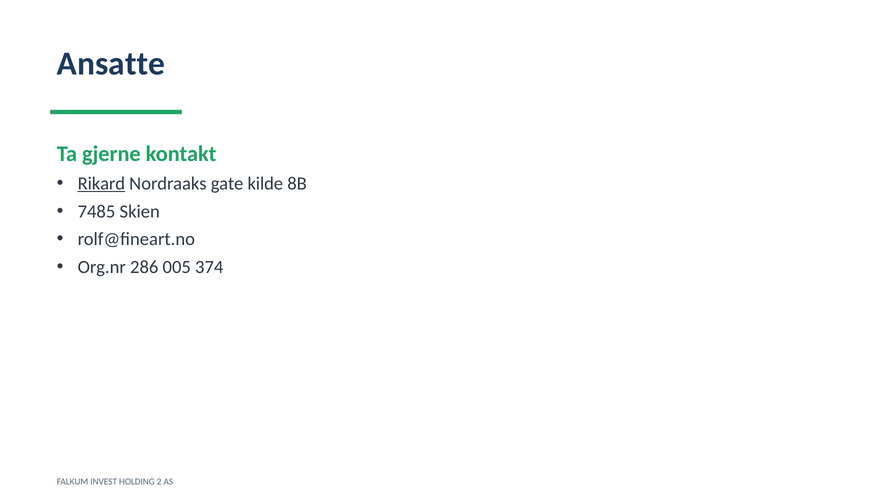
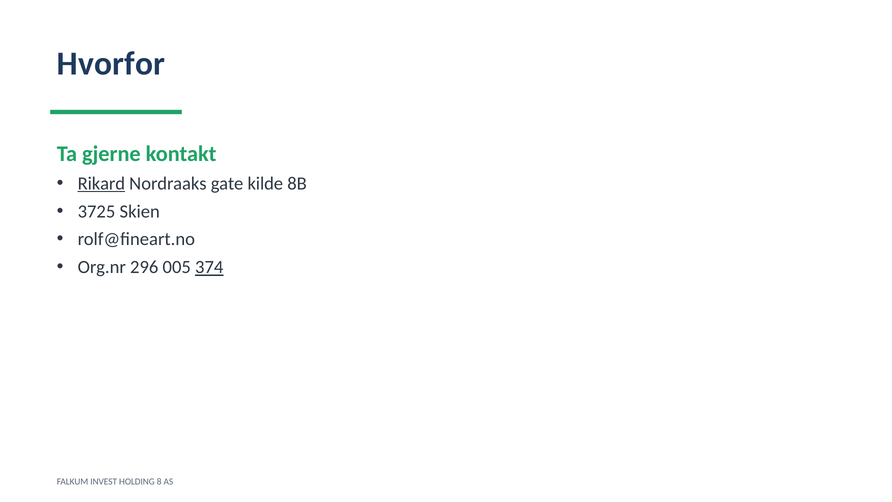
Ansatte: Ansatte -> Hvorfor (111, 64)
7485: 7485 -> 3725 (96, 211)
286: 286 -> 296 (144, 267)
374 underline: none -> present (209, 267)
2: 2 -> 8 (159, 481)
